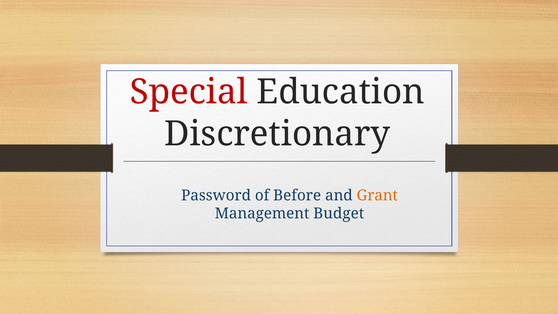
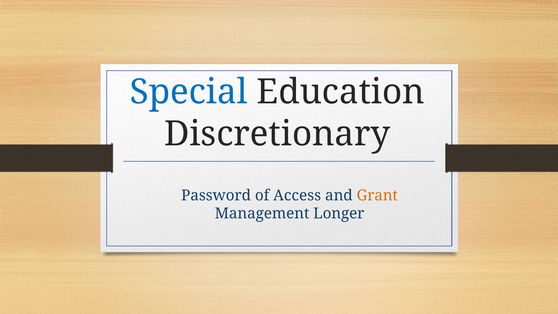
Special colour: red -> blue (189, 92)
Before: Before -> Access (297, 195)
Budget: Budget -> Longer (339, 214)
